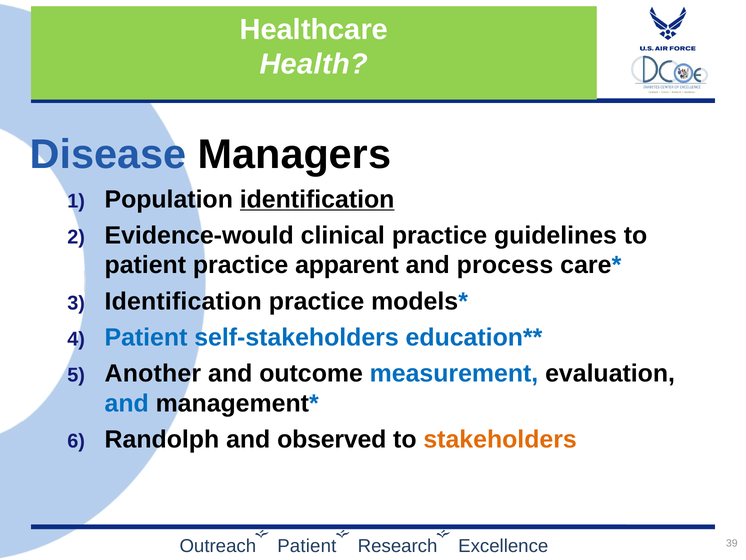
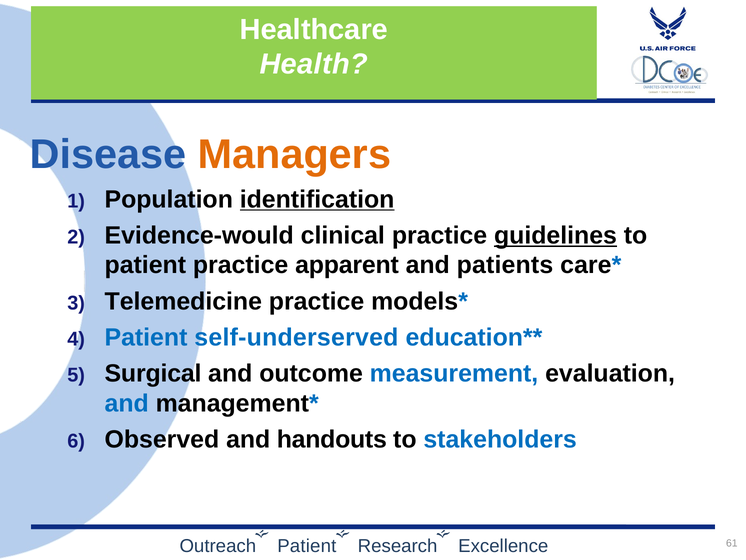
Managers colour: black -> orange (295, 154)
guidelines underline: none -> present (555, 235)
process: process -> patients (505, 265)
Identification: Identification -> Telemedicine (183, 301)
self-stakeholders: self-stakeholders -> self-underserved (296, 337)
Another: Another -> Surgical (153, 373)
Randolph: Randolph -> Observed (162, 439)
observed: observed -> handouts (332, 439)
stakeholders colour: orange -> blue (500, 439)
39: 39 -> 61 (732, 543)
